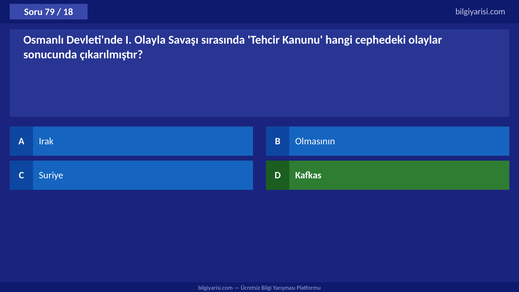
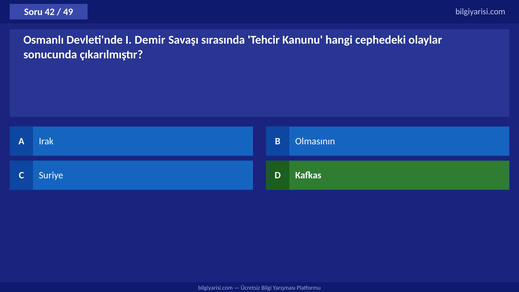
79: 79 -> 42 (50, 12)
18: 18 -> 49 (68, 12)
Olayla: Olayla -> Demir (150, 40)
